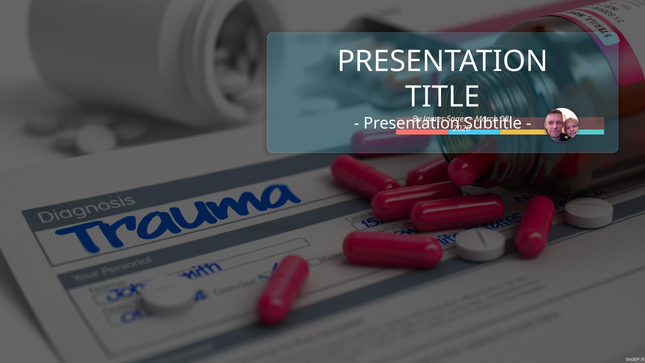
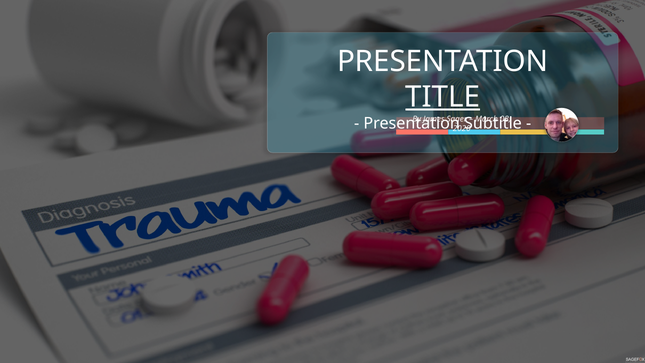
TITLE underline: none -> present (443, 97)
